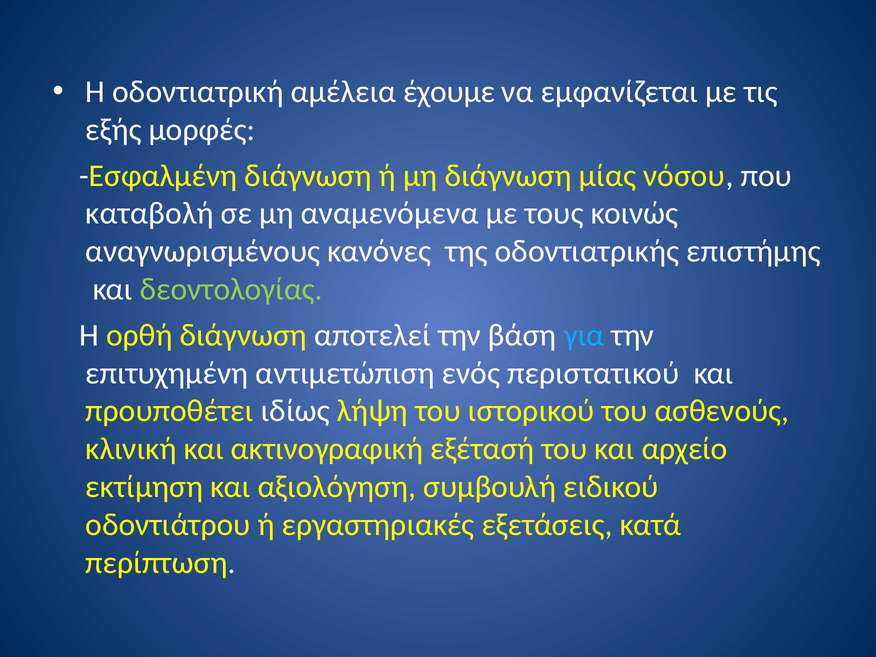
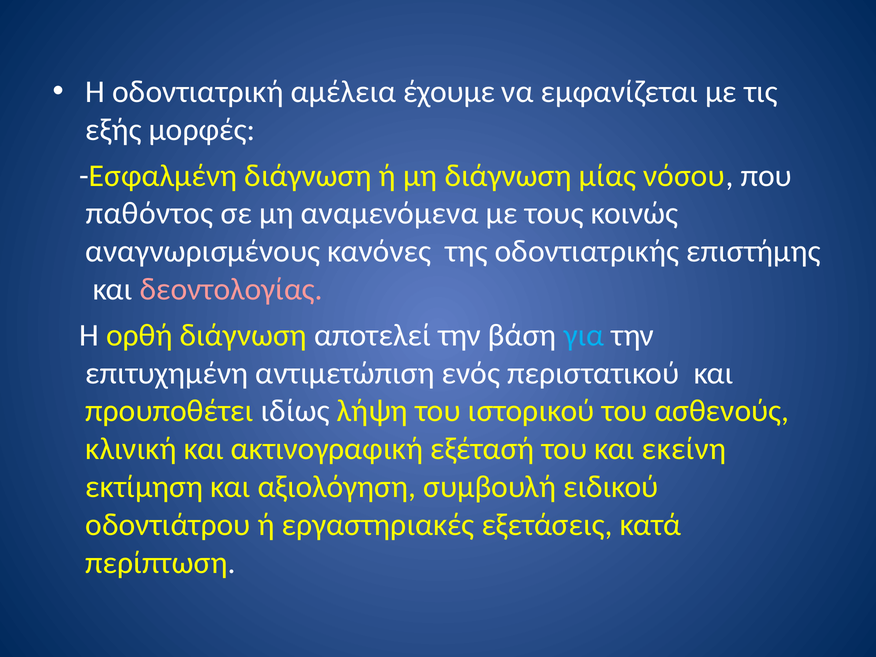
καταβολή: καταβολή -> παθόντος (149, 214)
δεοντολογίας colour: light green -> pink (231, 289)
αρχείο: αρχείο -> εκείνη (684, 449)
